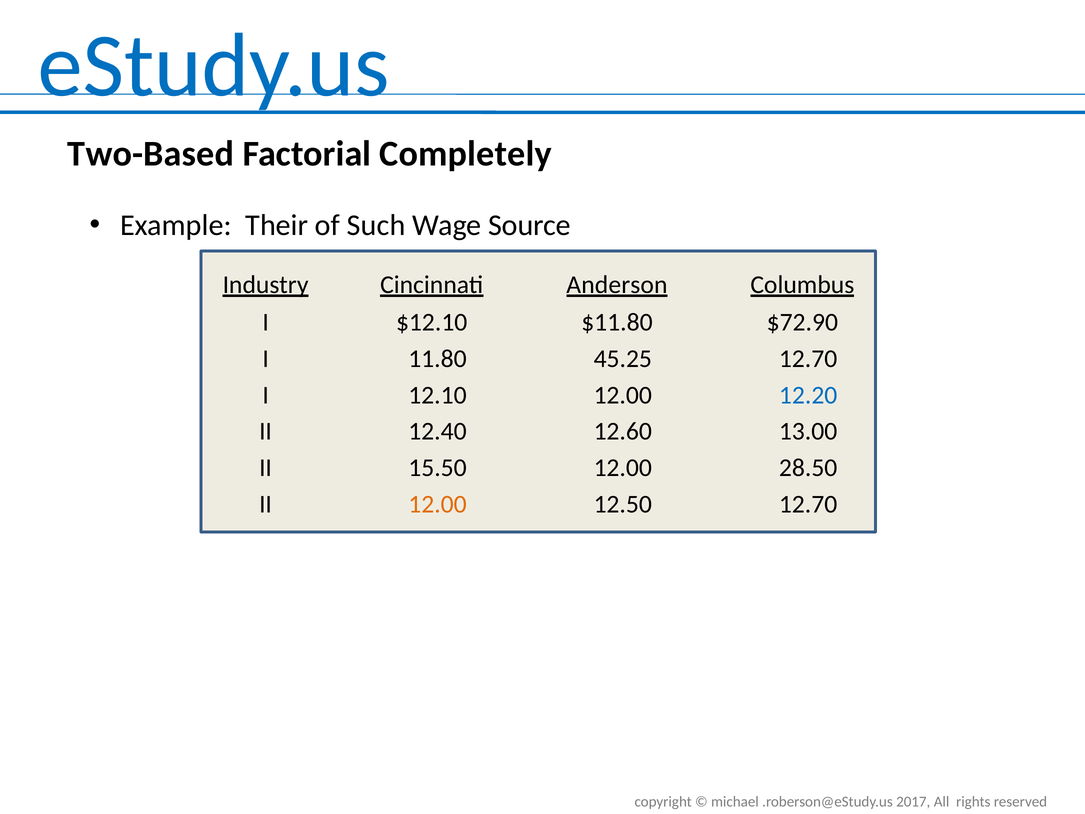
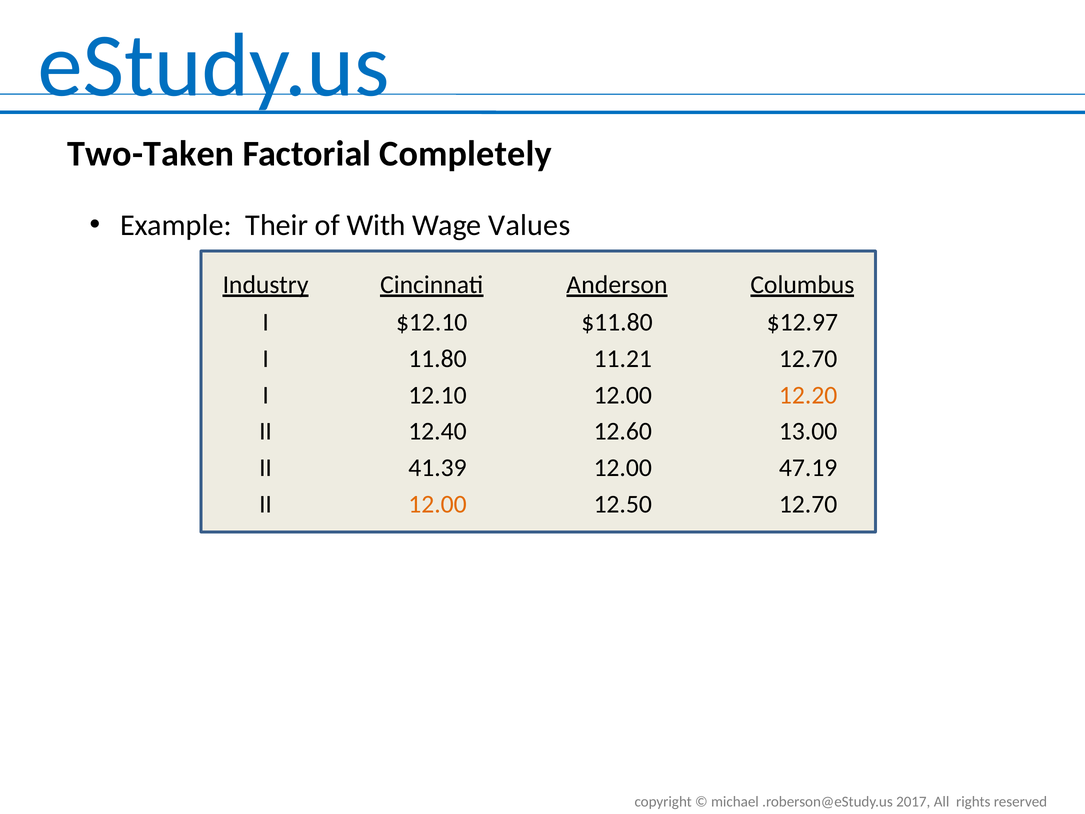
Two-Based: Two-Based -> Two-Taken (151, 154)
Such: Such -> With (376, 225)
Source: Source -> Values (529, 225)
$72.90: $72.90 -> $12.97 (802, 322)
45.25: 45.25 -> 11.21 (623, 359)
12.20 colour: blue -> orange (808, 395)
15.50: 15.50 -> 41.39 (437, 468)
28.50: 28.50 -> 47.19 (808, 468)
